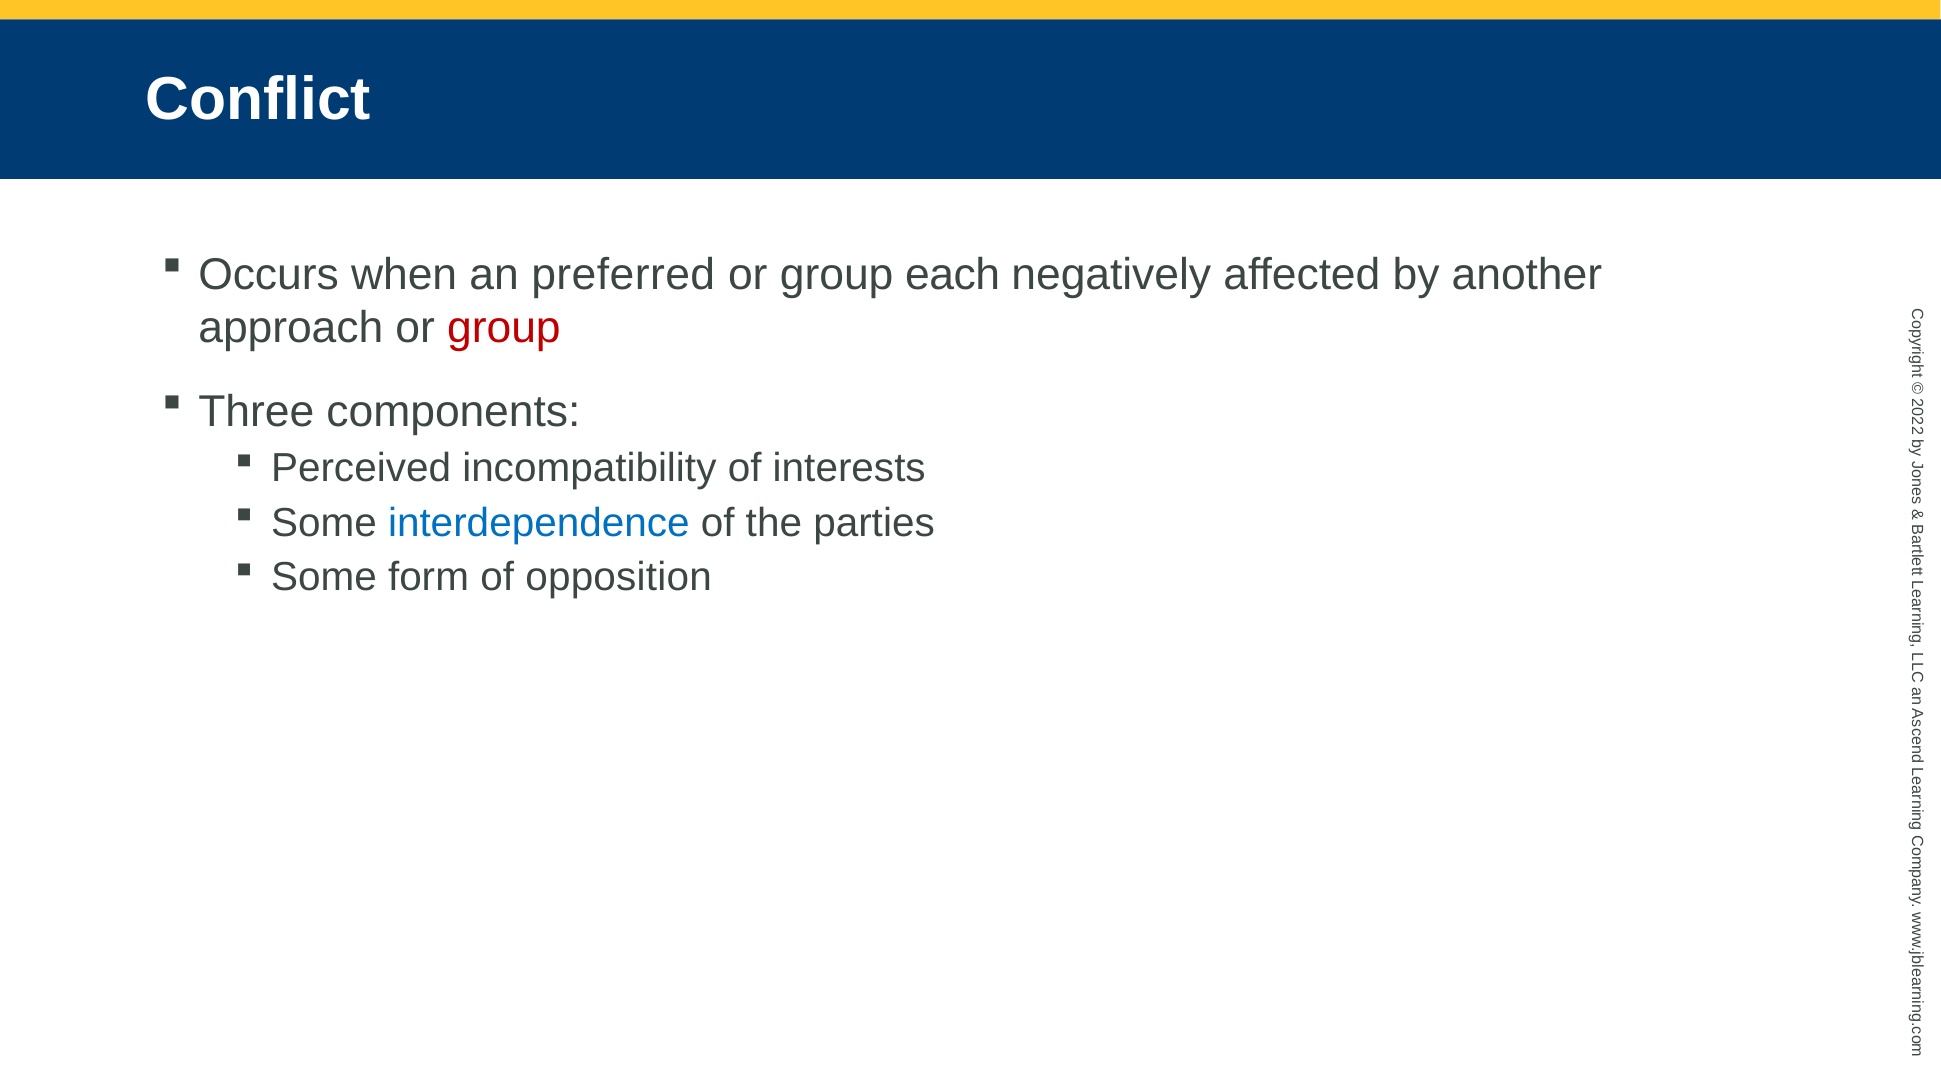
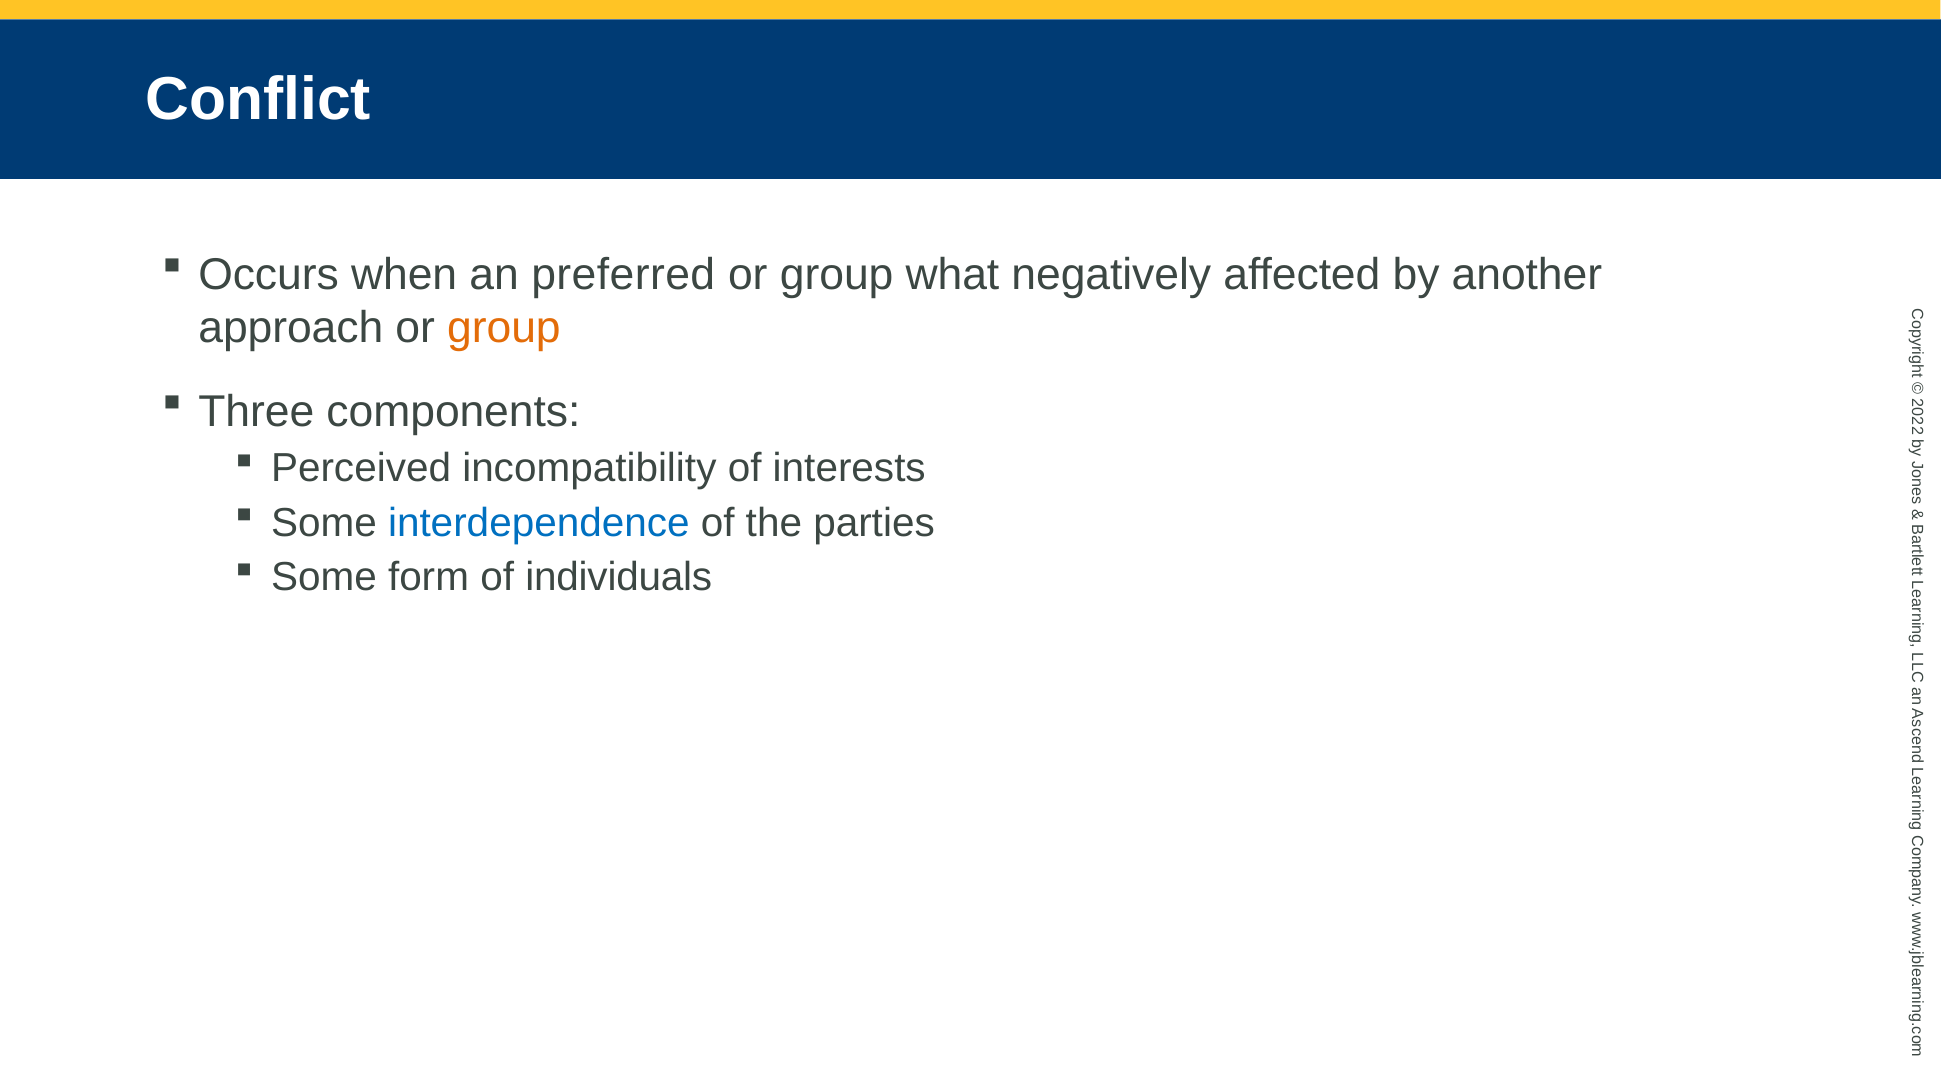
each: each -> what (952, 274)
group colour: red -> orange (504, 328)
opposition: opposition -> individuals (619, 577)
